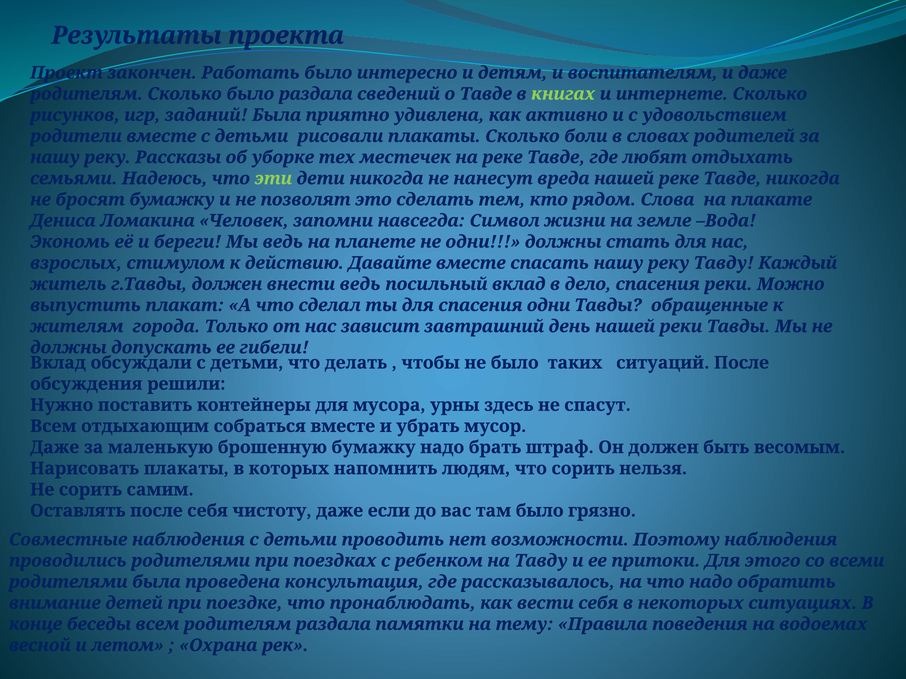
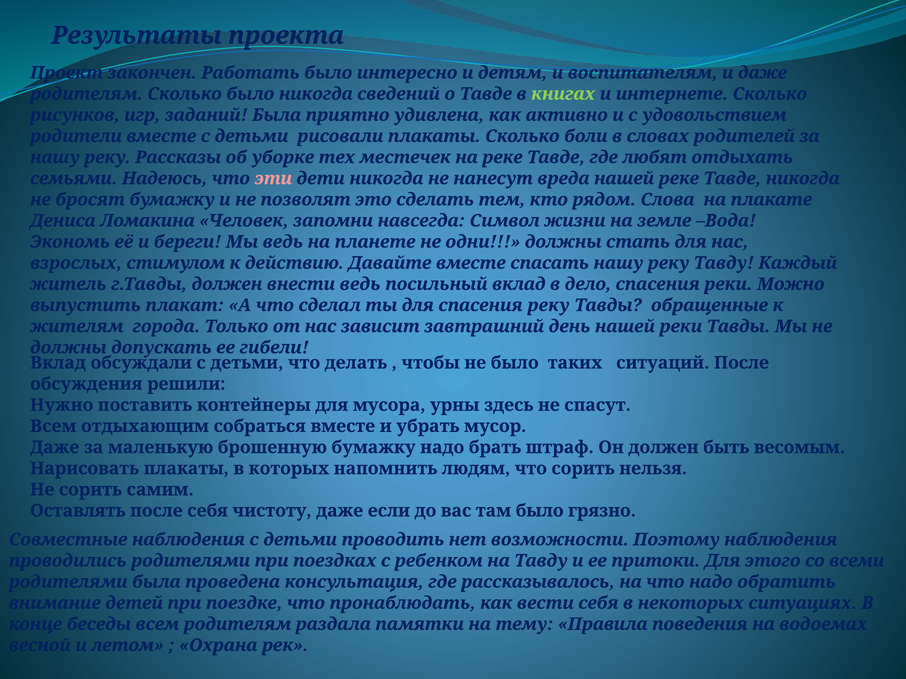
было раздала: раздала -> никогда (316, 94)
эти colour: light green -> pink (273, 179)
спасения одни: одни -> реку (548, 306)
